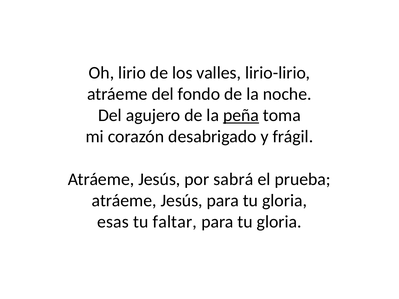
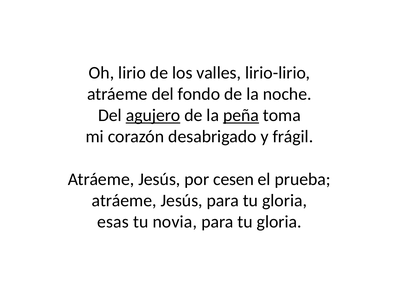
agujero underline: none -> present (153, 115)
sabrá: sabrá -> cesen (234, 179)
faltar: faltar -> novia (175, 222)
